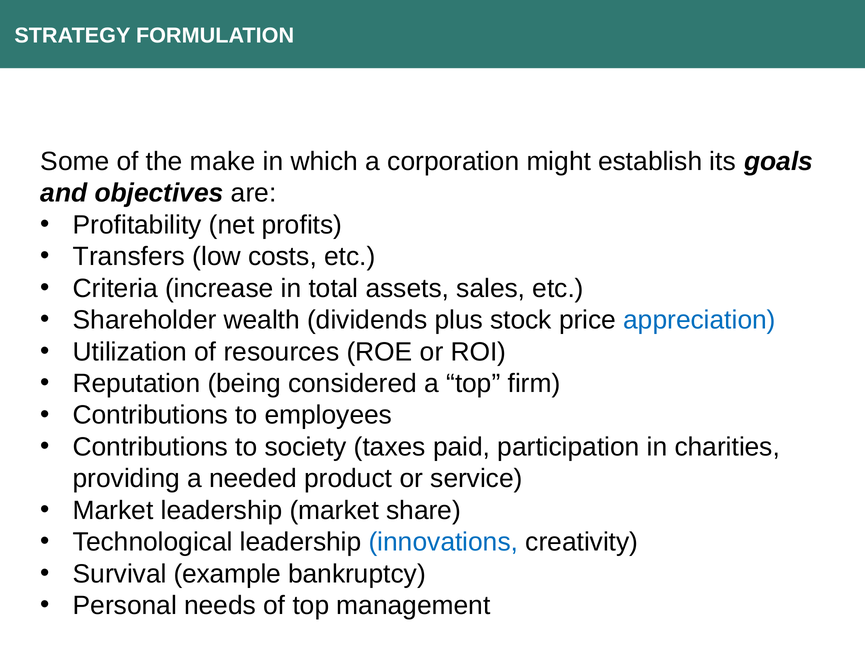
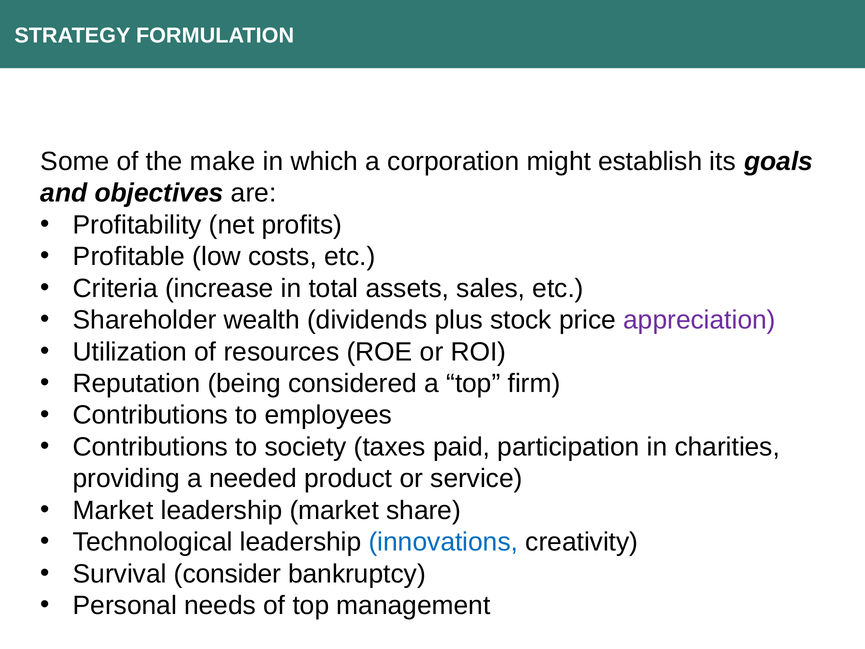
Transfers: Transfers -> Profitable (129, 257)
appreciation colour: blue -> purple (700, 320)
example: example -> consider (227, 574)
